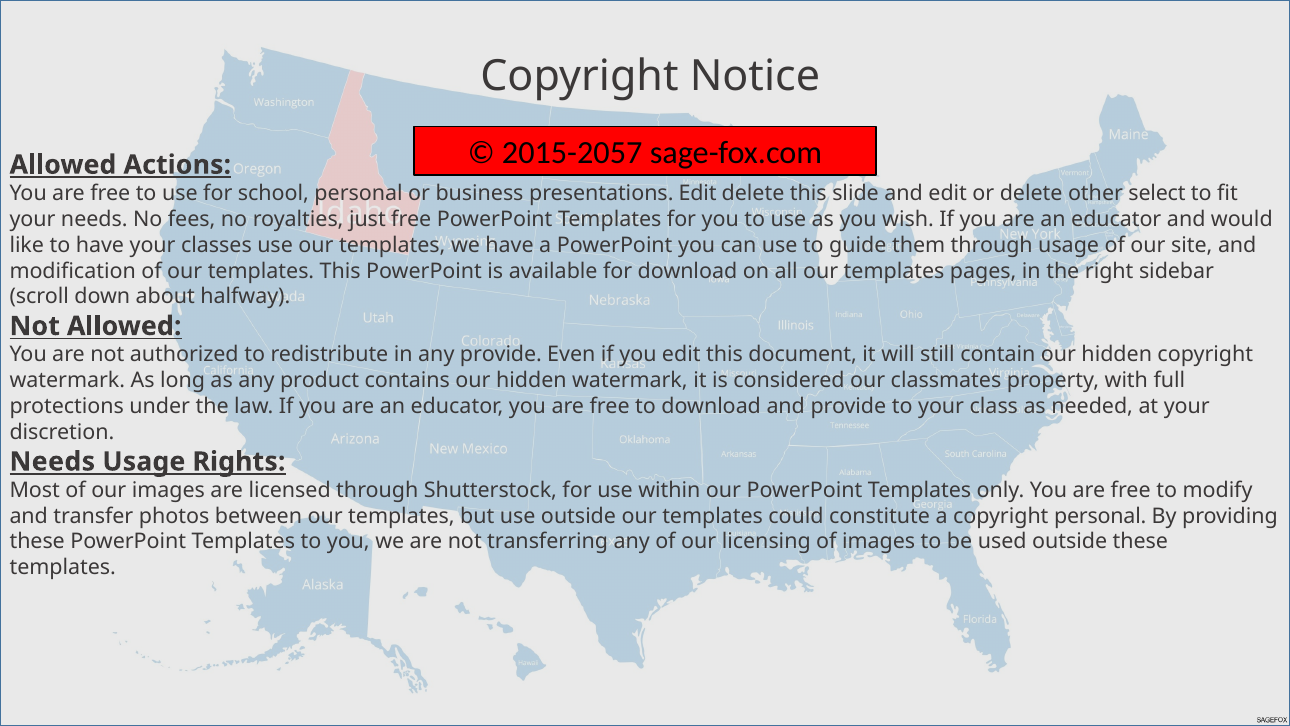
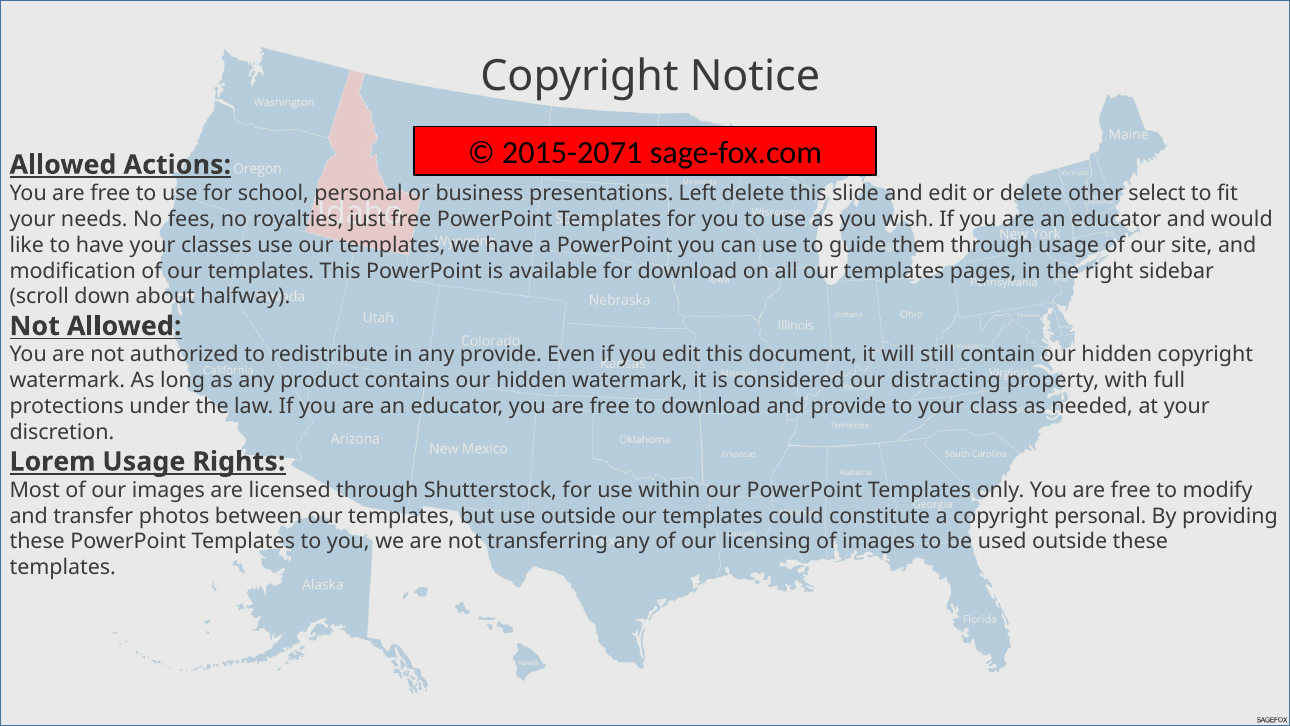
2015-2057: 2015-2057 -> 2015-2071 (572, 153)
presentations Edit: Edit -> Left (698, 193)
classmates: classmates -> distracting (946, 380)
Needs: Needs -> Lorem (52, 461)
